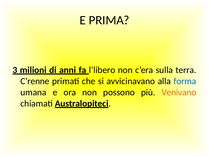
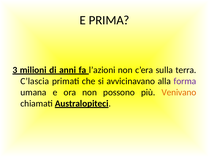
l’libero: l’libero -> l’azioni (102, 70)
C’renne: C’renne -> C’lascia (35, 81)
forma colour: blue -> purple (185, 81)
